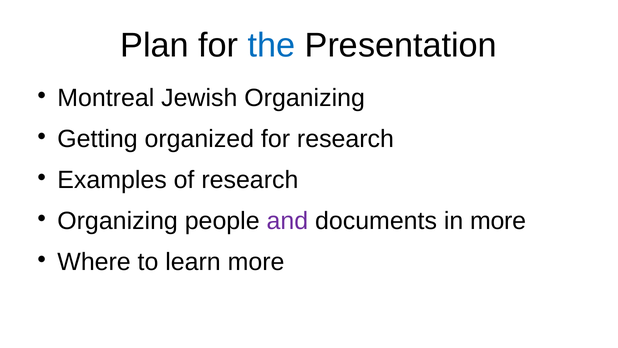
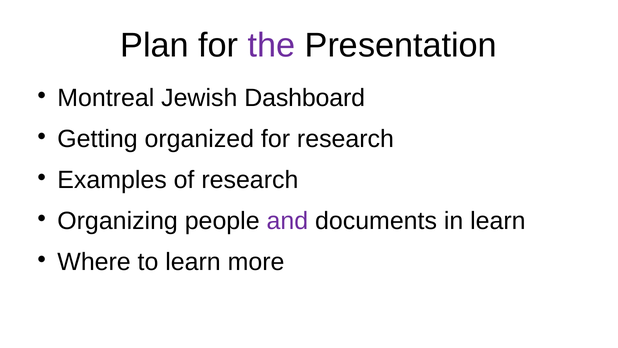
the colour: blue -> purple (271, 45)
Jewish Organizing: Organizing -> Dashboard (305, 98)
in more: more -> learn (498, 221)
